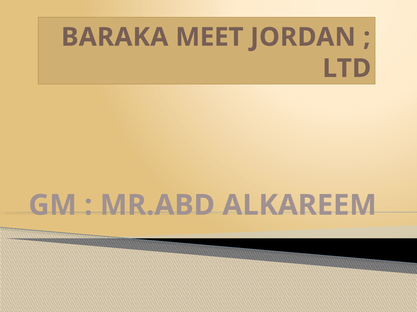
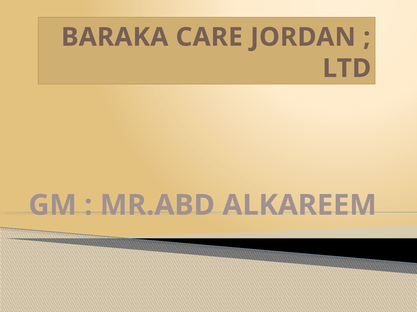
MEET: MEET -> CARE (209, 37)
